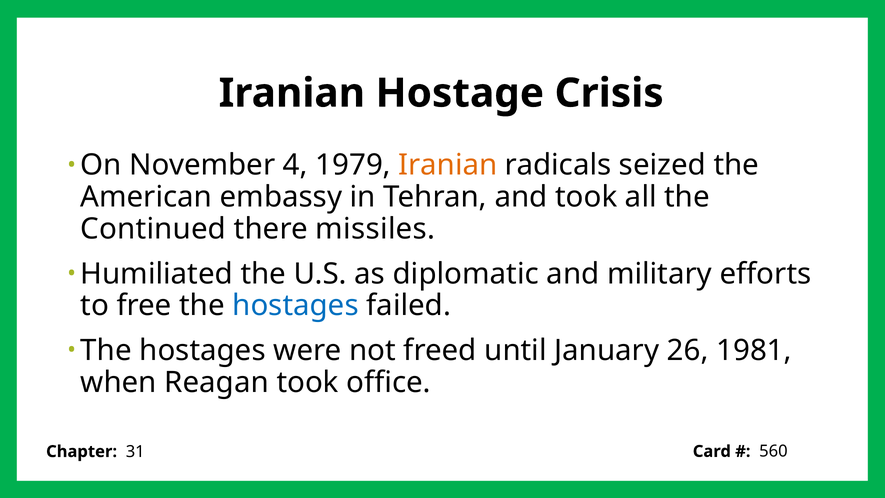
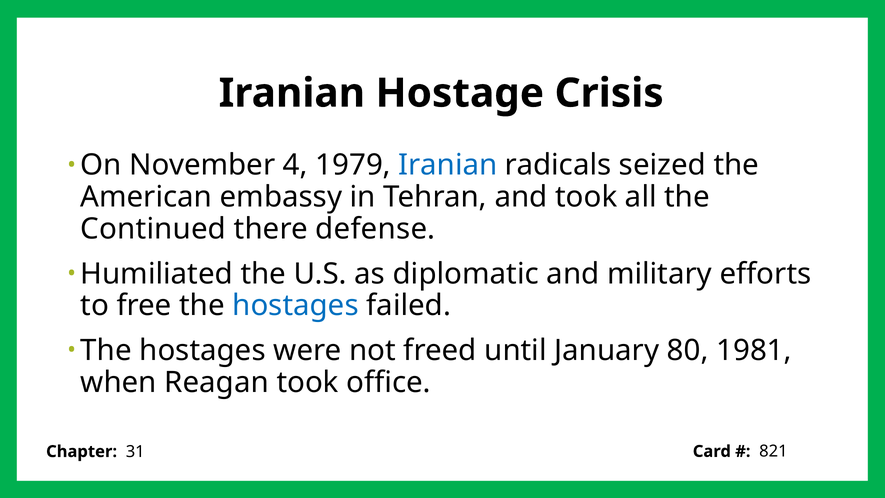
Iranian colour: orange -> blue (448, 165)
missiles: missiles -> defense (375, 229)
26: 26 -> 80 (688, 350)
560: 560 -> 821 (773, 451)
